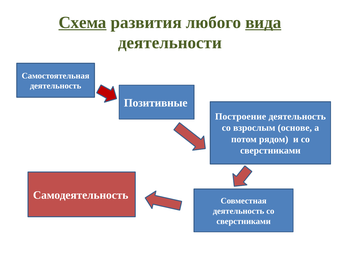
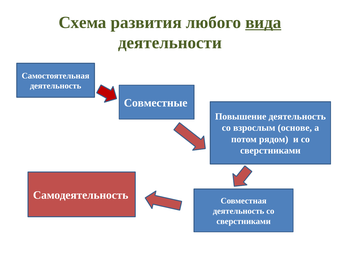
Схема underline: present -> none (83, 22)
Позитивные: Позитивные -> Совместные (156, 103)
Построение: Построение -> Повышение (241, 117)
